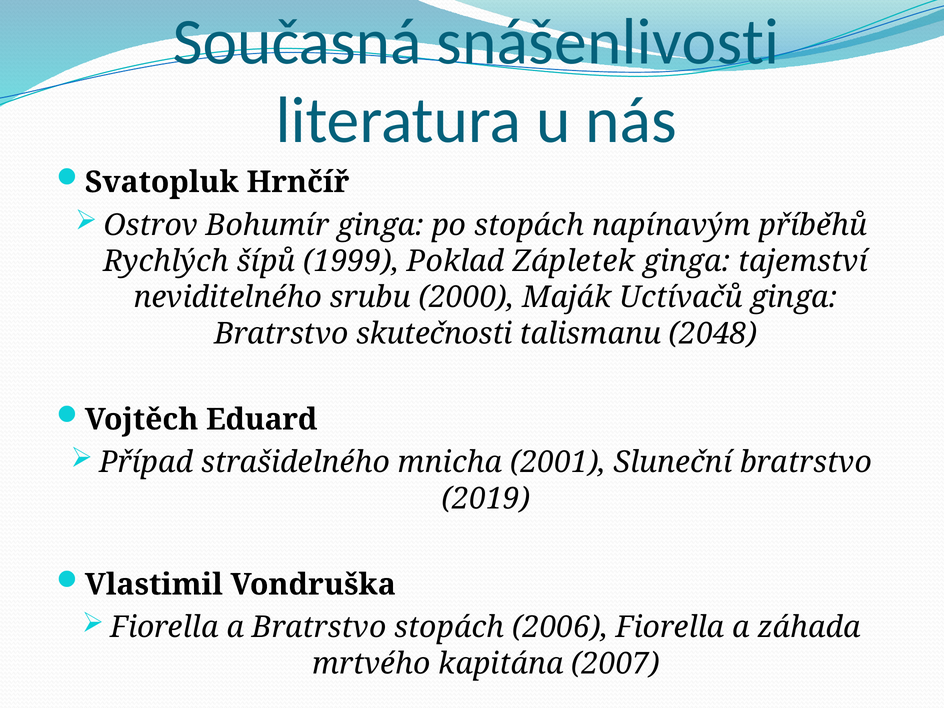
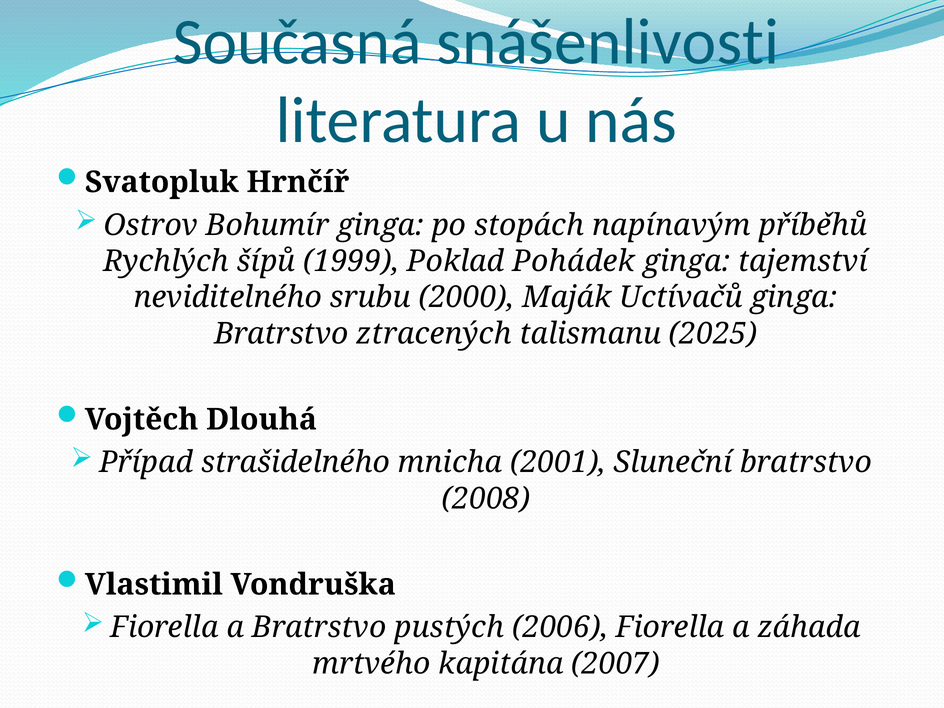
Zápletek: Zápletek -> Pohádek (574, 261)
skutečnosti: skutečnosti -> ztracených (434, 334)
2048: 2048 -> 2025 (713, 334)
Eduard: Eduard -> Dlouhá (262, 420)
2019: 2019 -> 2008 (486, 499)
Bratrstvo stopách: stopách -> pustých (449, 628)
